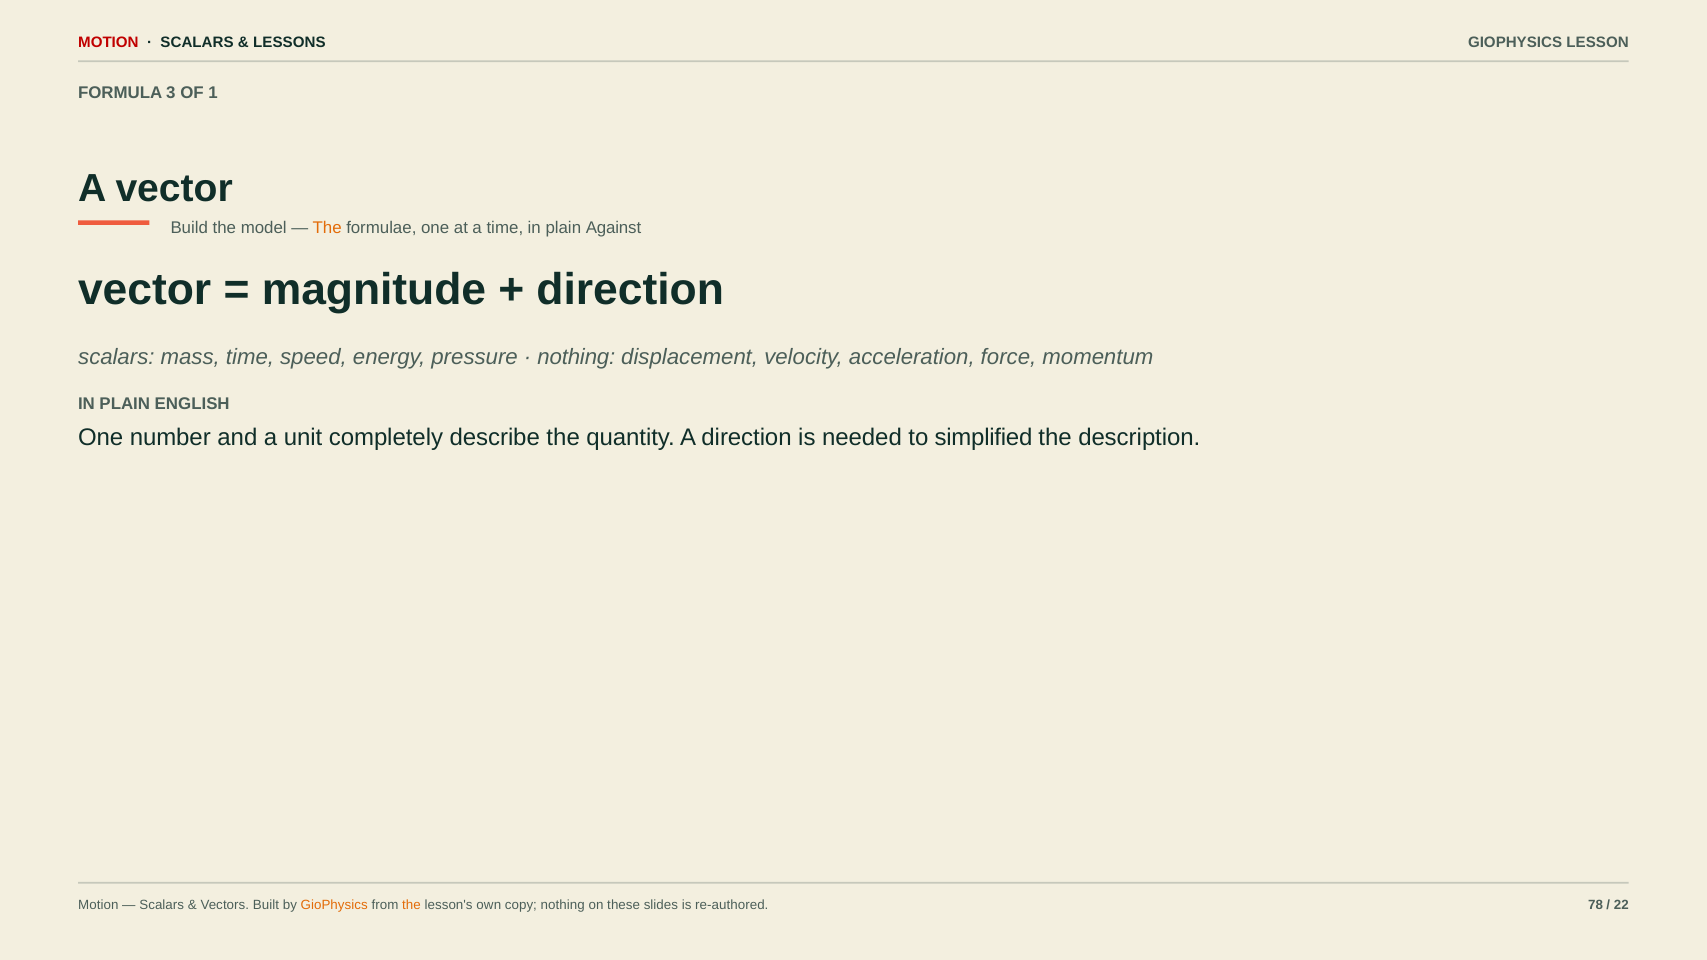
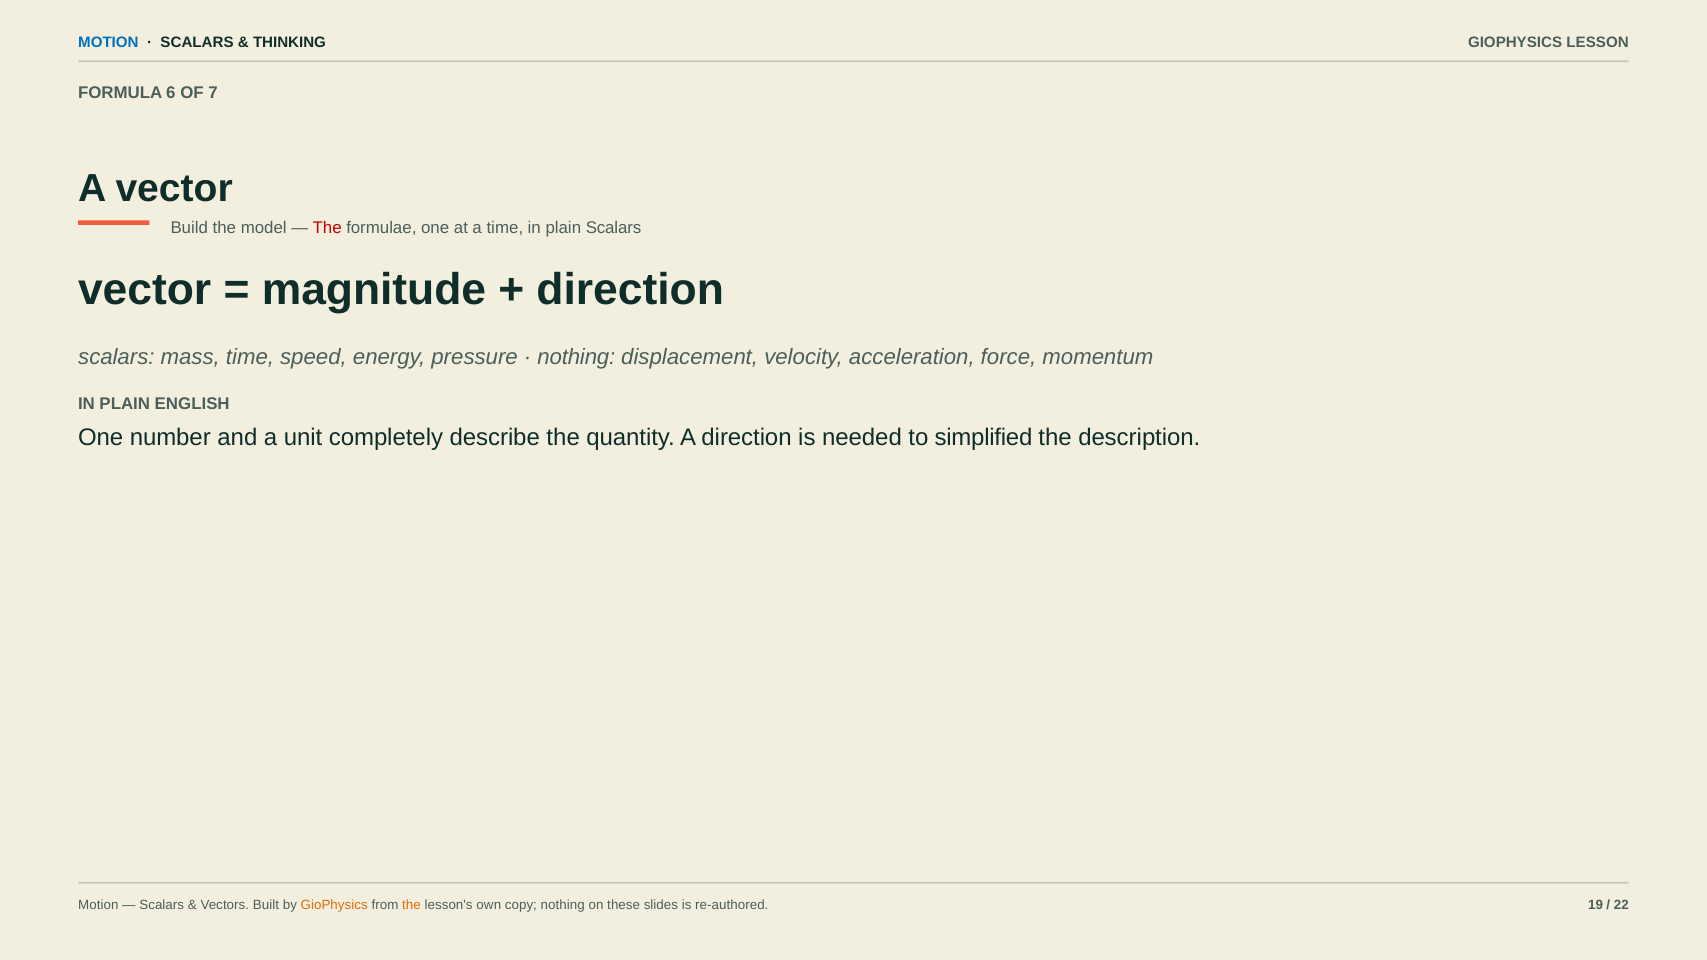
MOTION colour: red -> blue (108, 42)
LESSONS: LESSONS -> THINKING (289, 42)
3: 3 -> 6 (171, 93)
1: 1 -> 7 (213, 93)
The colour: orange -> red (327, 228)
plain Against: Against -> Scalars (614, 228)
78: 78 -> 19 (1596, 905)
